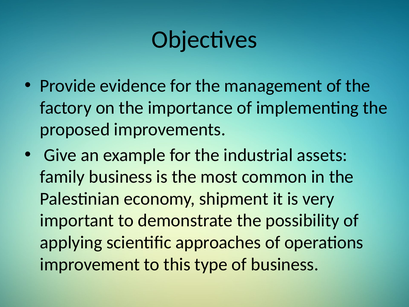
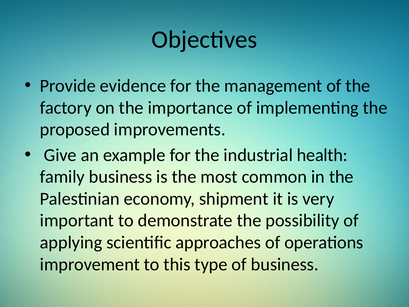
assets: assets -> health (322, 155)
